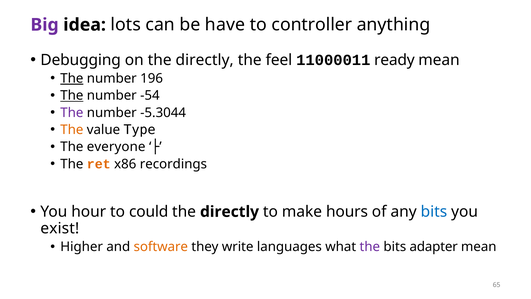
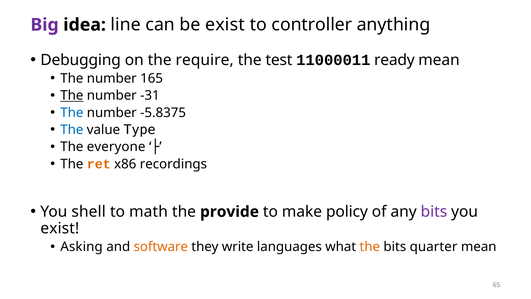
lots: lots -> line (126, 25)
be have: have -> exist (225, 25)
on the directly: directly -> require (205, 60)
feel: feel -> test (279, 60)
The underline: present -> none (72, 78)
196: 196 -> 165 (152, 78)
-54: -54 -> -31 (150, 95)
The colour: purple -> blue (72, 113)
-5.3044: -5.3044 -> -5.8375 (163, 113)
The colour: orange -> blue (72, 130)
hour: hour -> shell (89, 212)
could: could -> math (148, 212)
directly: directly -> provide (230, 212)
hours: hours -> policy (347, 212)
bits colour: blue -> purple (434, 212)
Higher: Higher -> Asking (82, 247)
the colour: purple -> orange (370, 247)
adapter: adapter -> quarter (434, 247)
